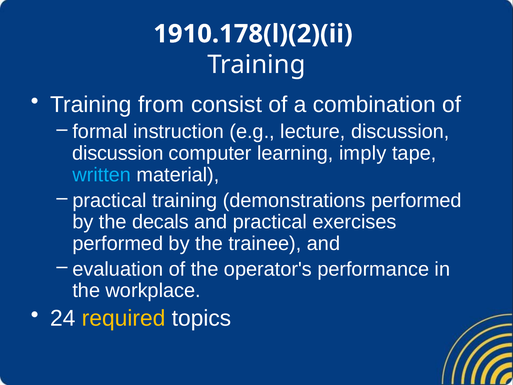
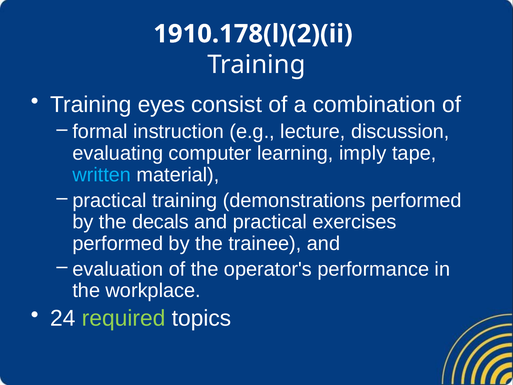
from: from -> eyes (161, 105)
discussion: discussion -> evaluating (118, 153)
required colour: yellow -> light green (124, 318)
